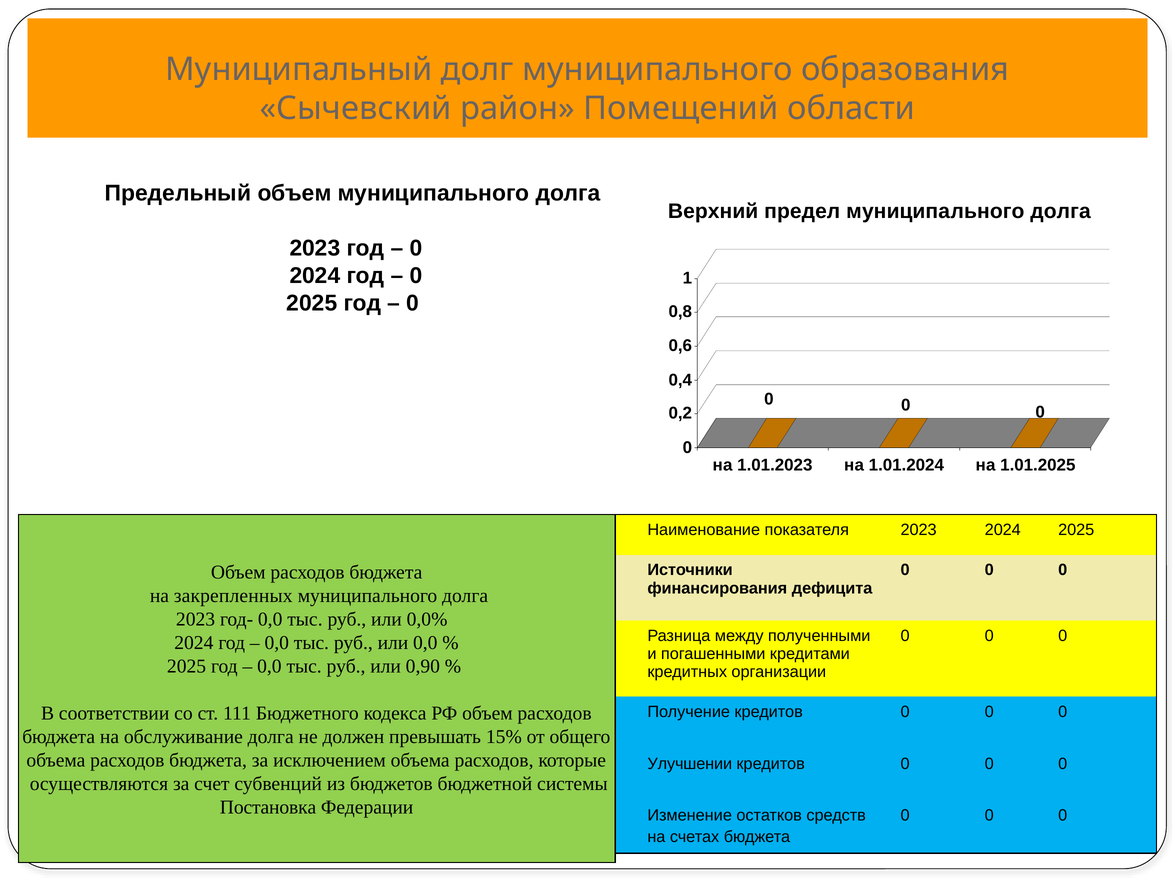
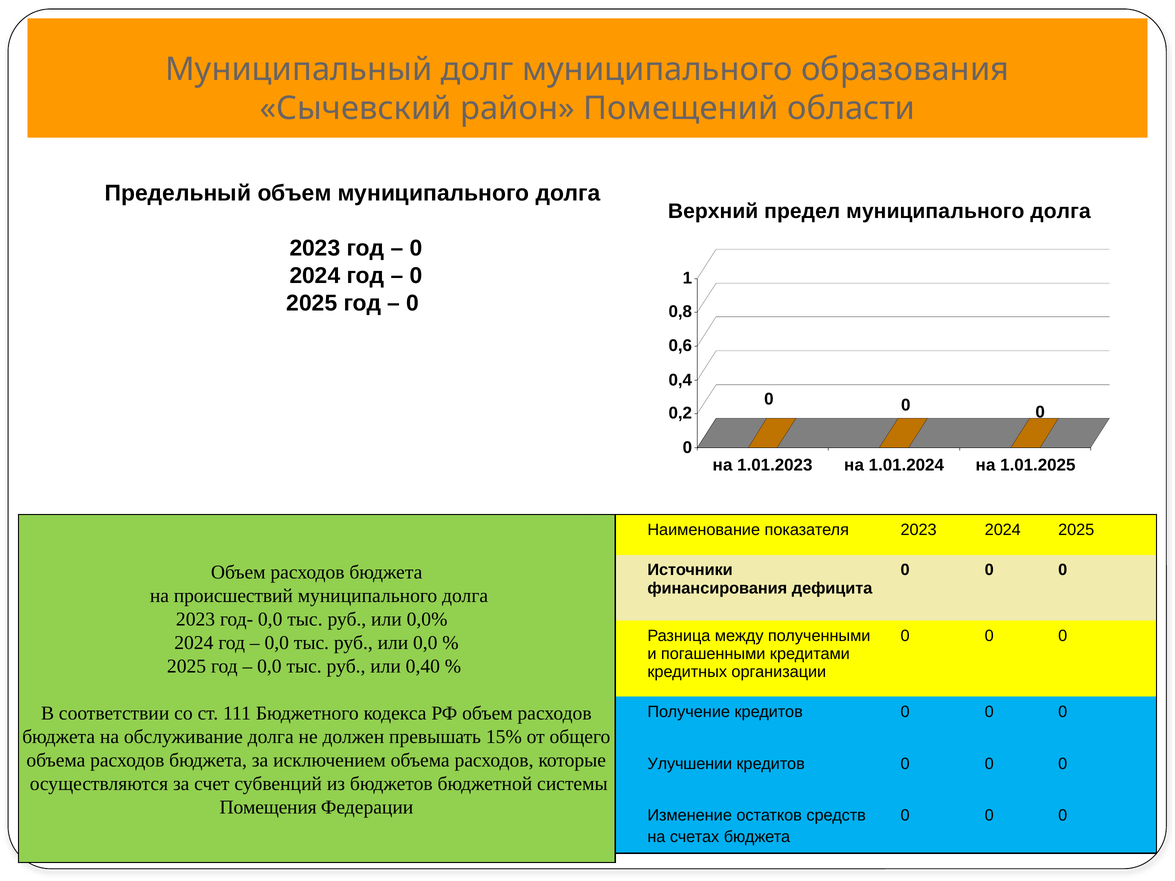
закрепленных: закрепленных -> происшествий (233, 596)
0,90: 0,90 -> 0,40 (423, 667)
Постановка: Постановка -> Помещения (268, 808)
